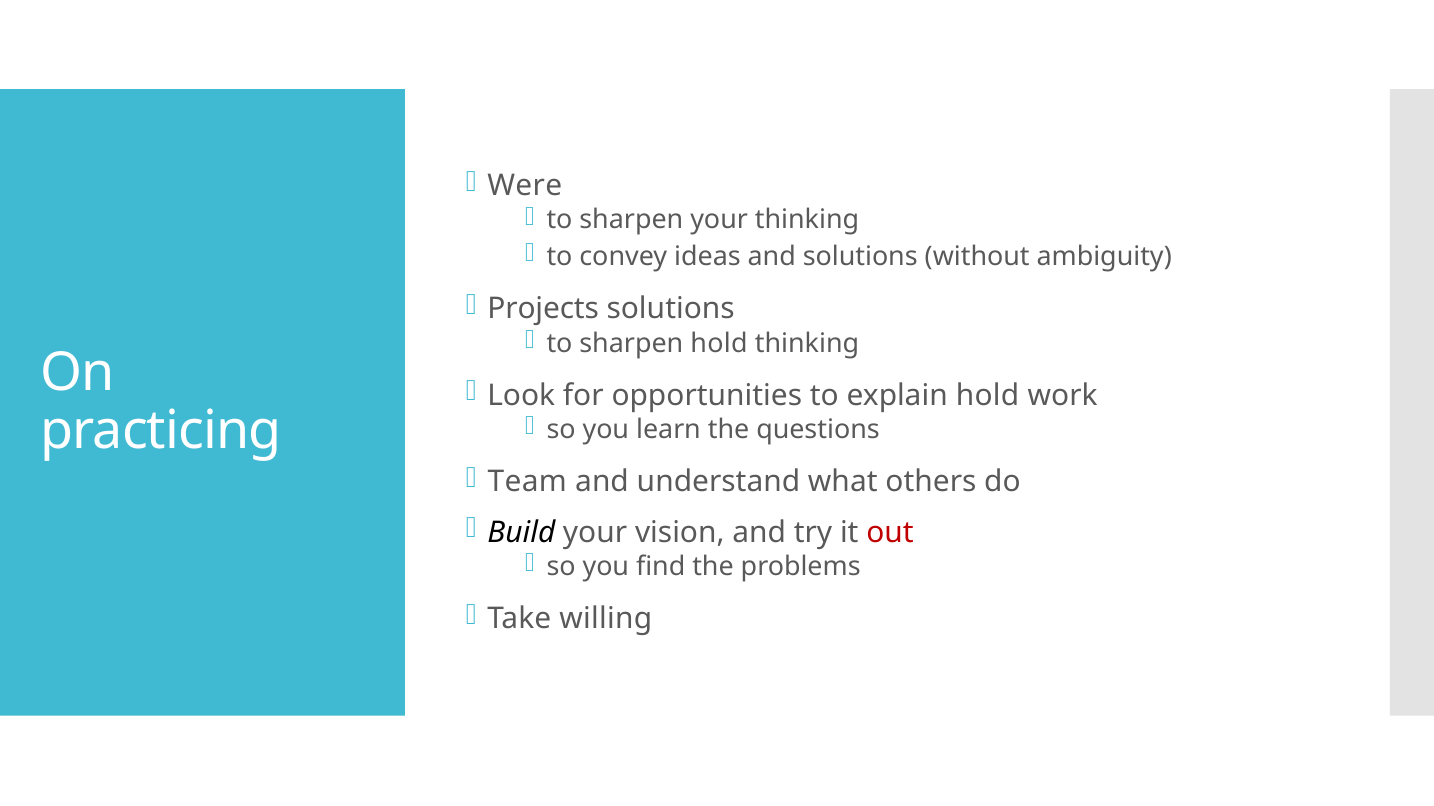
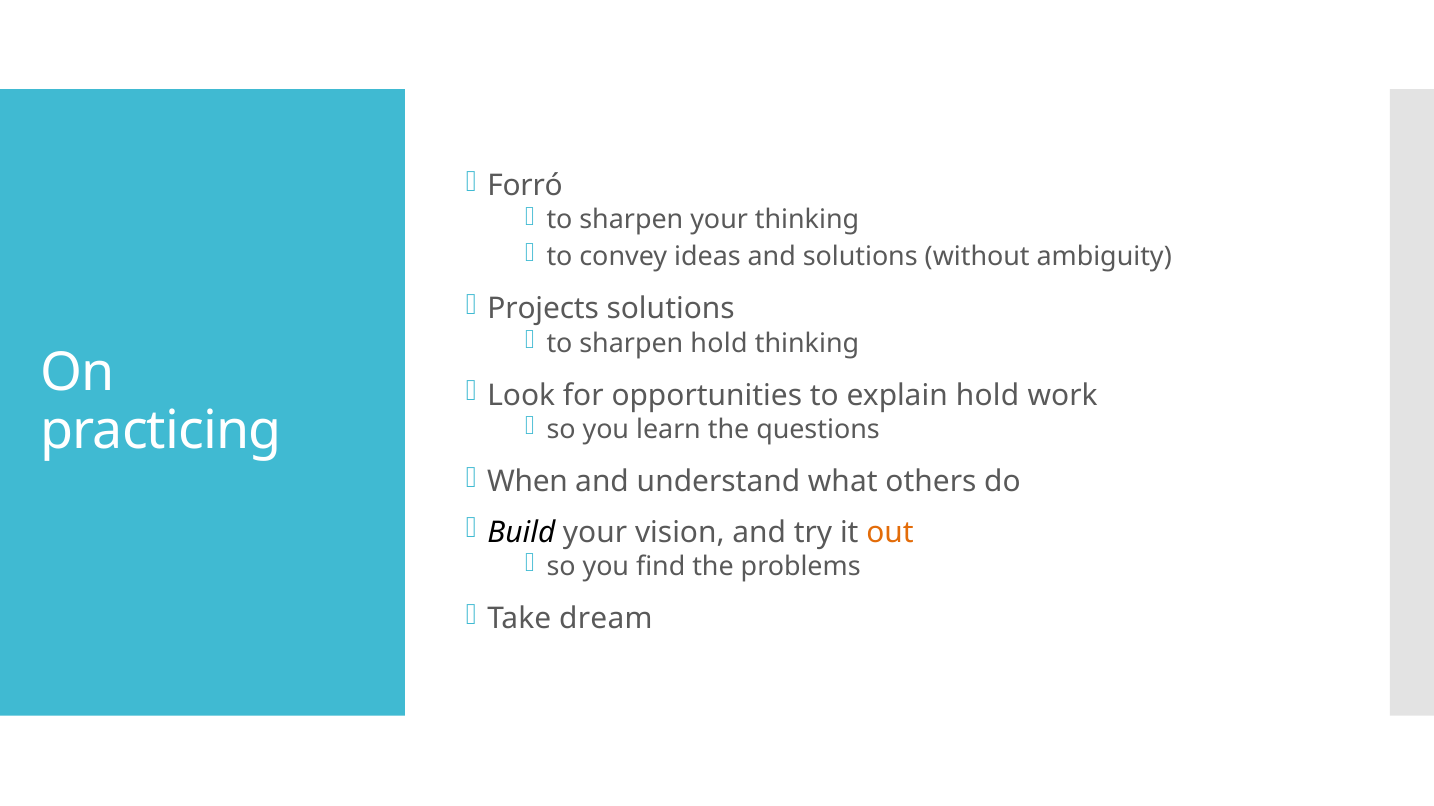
Were: Were -> Forró (525, 186)
Team: Team -> When (528, 482)
out colour: red -> orange (890, 533)
willing: willing -> dream (606, 619)
